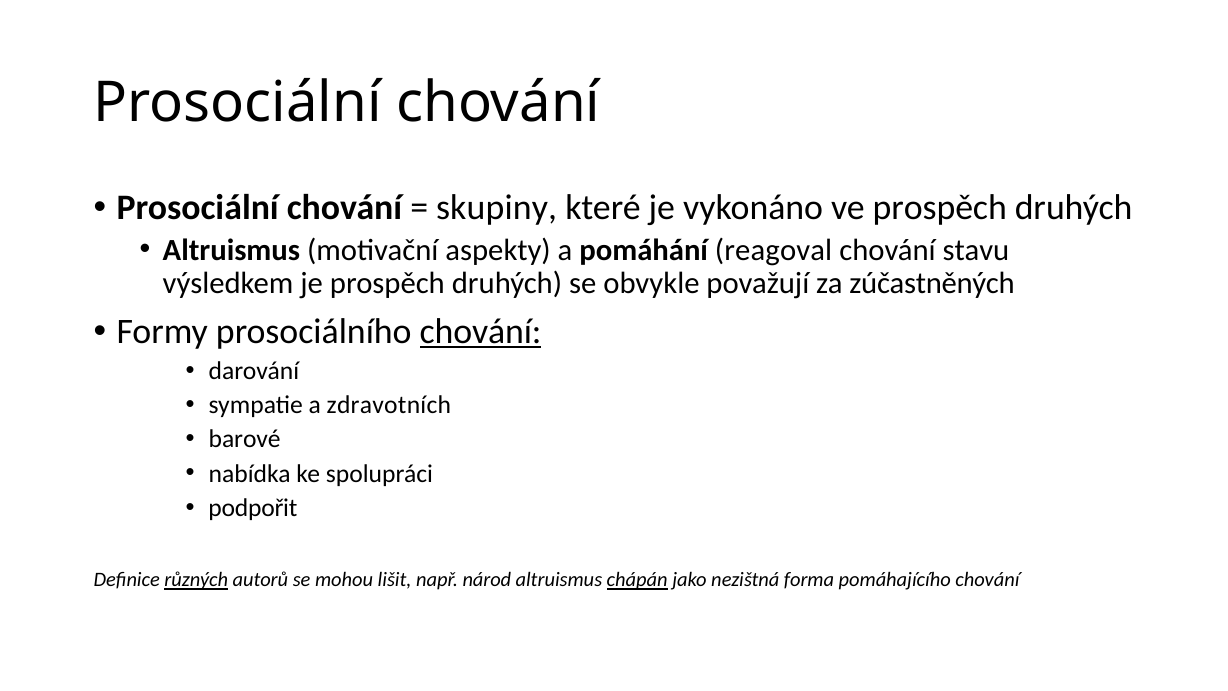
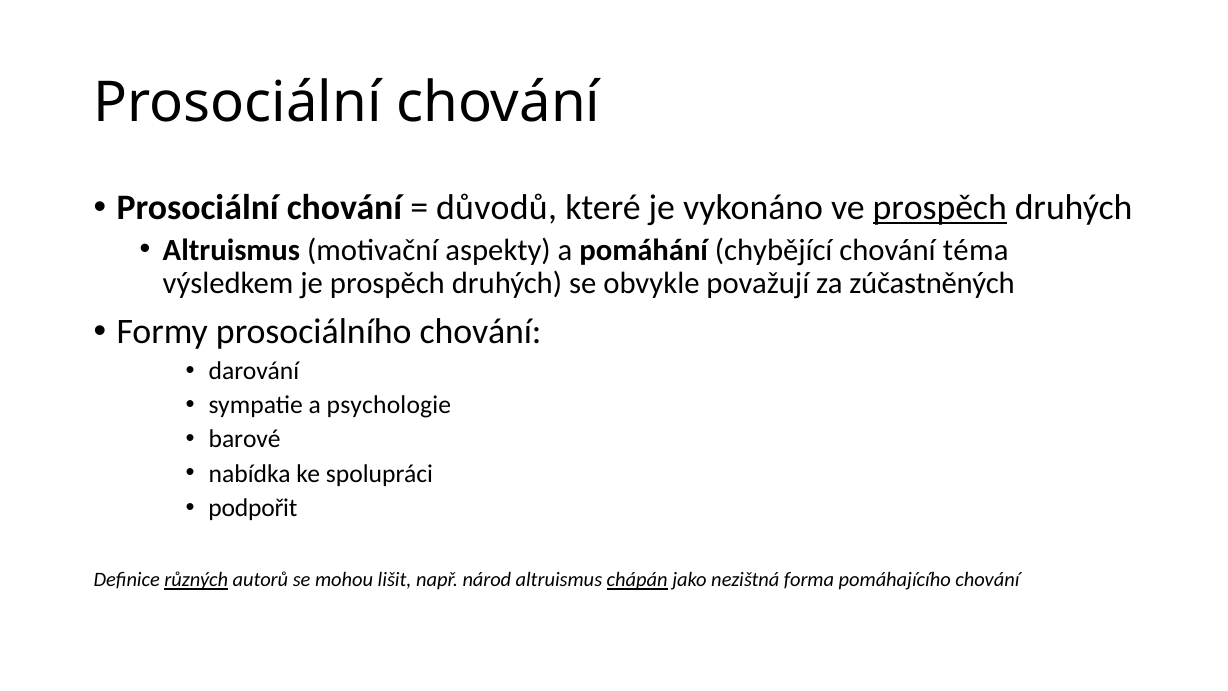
skupiny: skupiny -> důvodů (497, 208)
prospěch underline: none -> present (940, 208)
reagoval: reagoval -> chybějící (774, 250)
stavu: stavu -> téma (976, 250)
chování underline: present -> none (481, 332)
zdravotních: zdravotních -> psychologie (389, 405)
